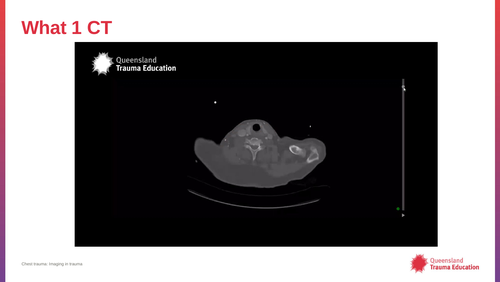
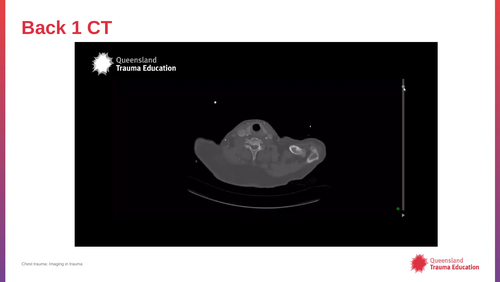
What: What -> Back (44, 28)
